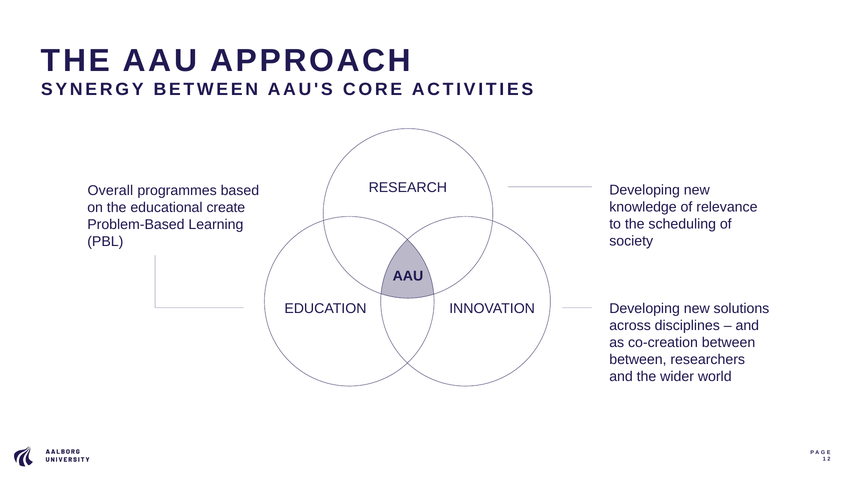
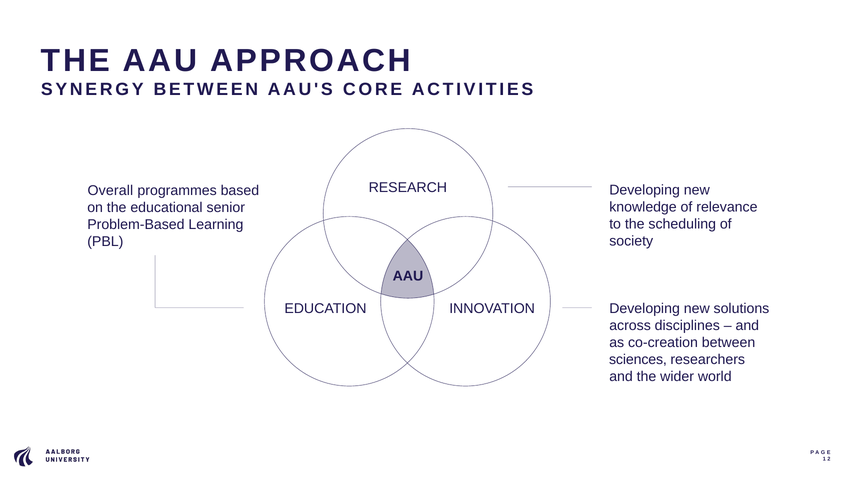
create: create -> senior (226, 207)
between: between -> sciences (638, 359)
